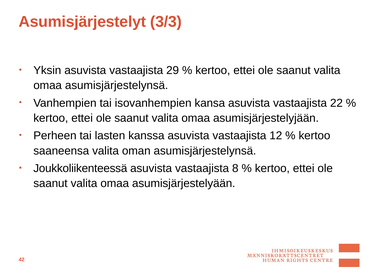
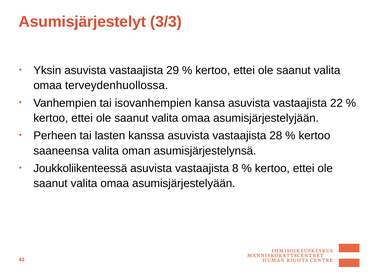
omaa asumisjärjestelynsä: asumisjärjestelynsä -> terveydenhuollossa (117, 86)
12: 12 -> 28 (276, 136)
